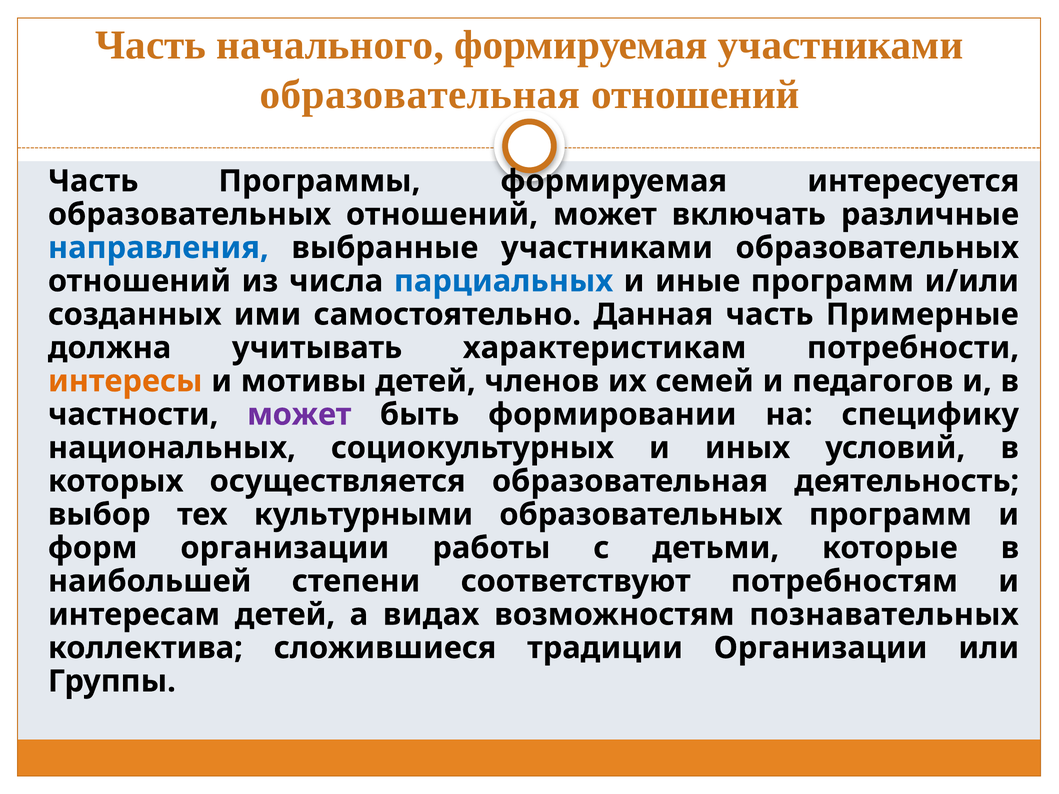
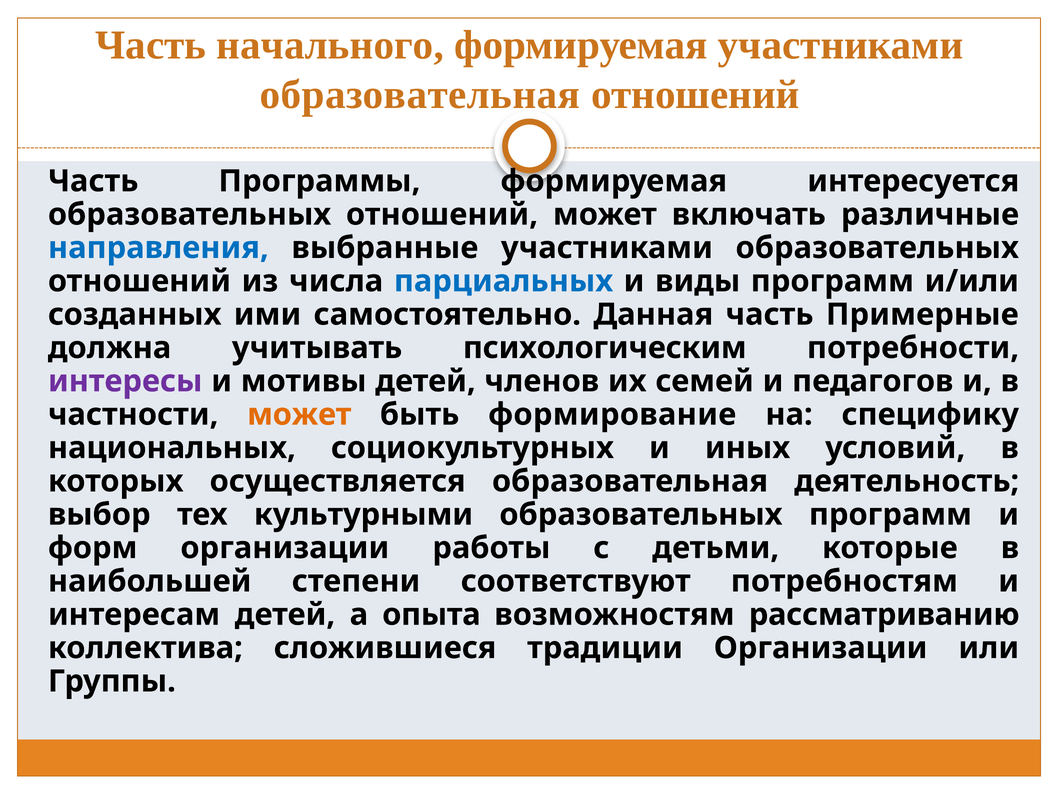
иные: иные -> виды (698, 281)
характеристикам: характеристикам -> психологическим (605, 348)
интересы colour: orange -> purple (125, 381)
может colour: purple -> orange (299, 415)
формировании: формировании -> формирование (612, 415)
видах: видах -> опыта (431, 615)
познавательных: познавательных -> рассматриванию (884, 615)
